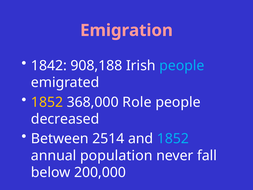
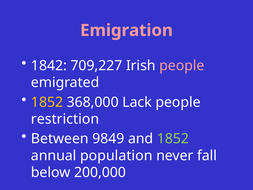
908,188: 908,188 -> 709,227 (96, 65)
people colour: light blue -> pink (182, 65)
Role: Role -> Lack (137, 102)
decreased: decreased -> restriction (65, 119)
2514: 2514 -> 9849 (108, 139)
1852 colour: light blue -> light green (173, 139)
